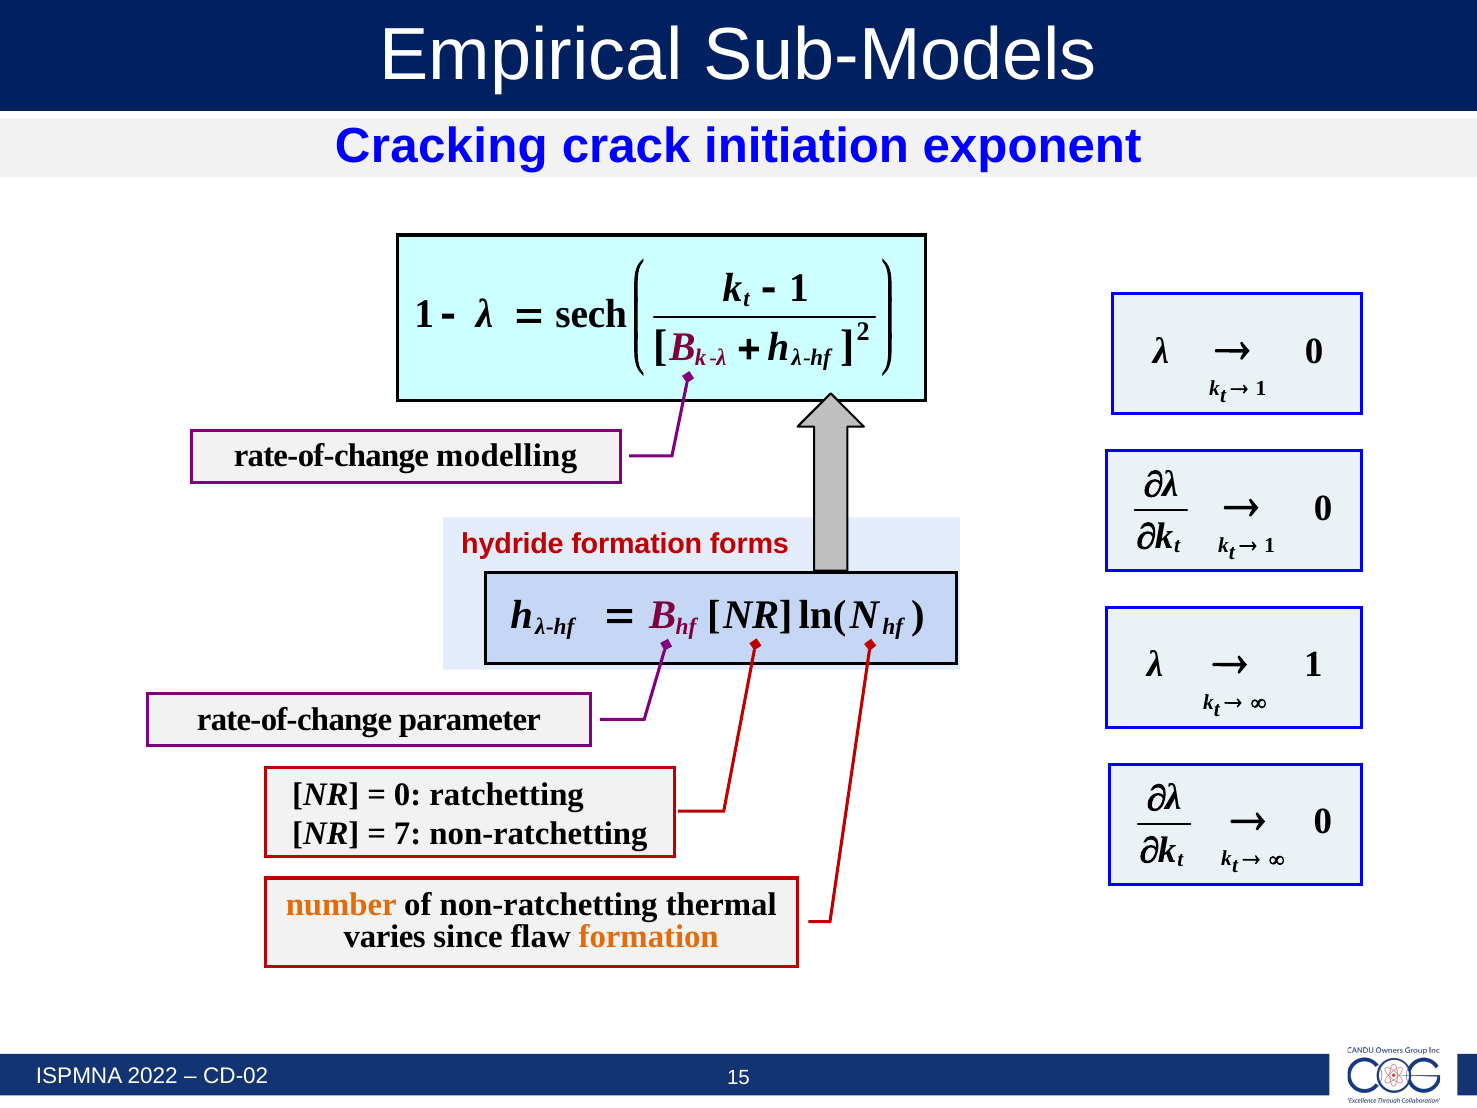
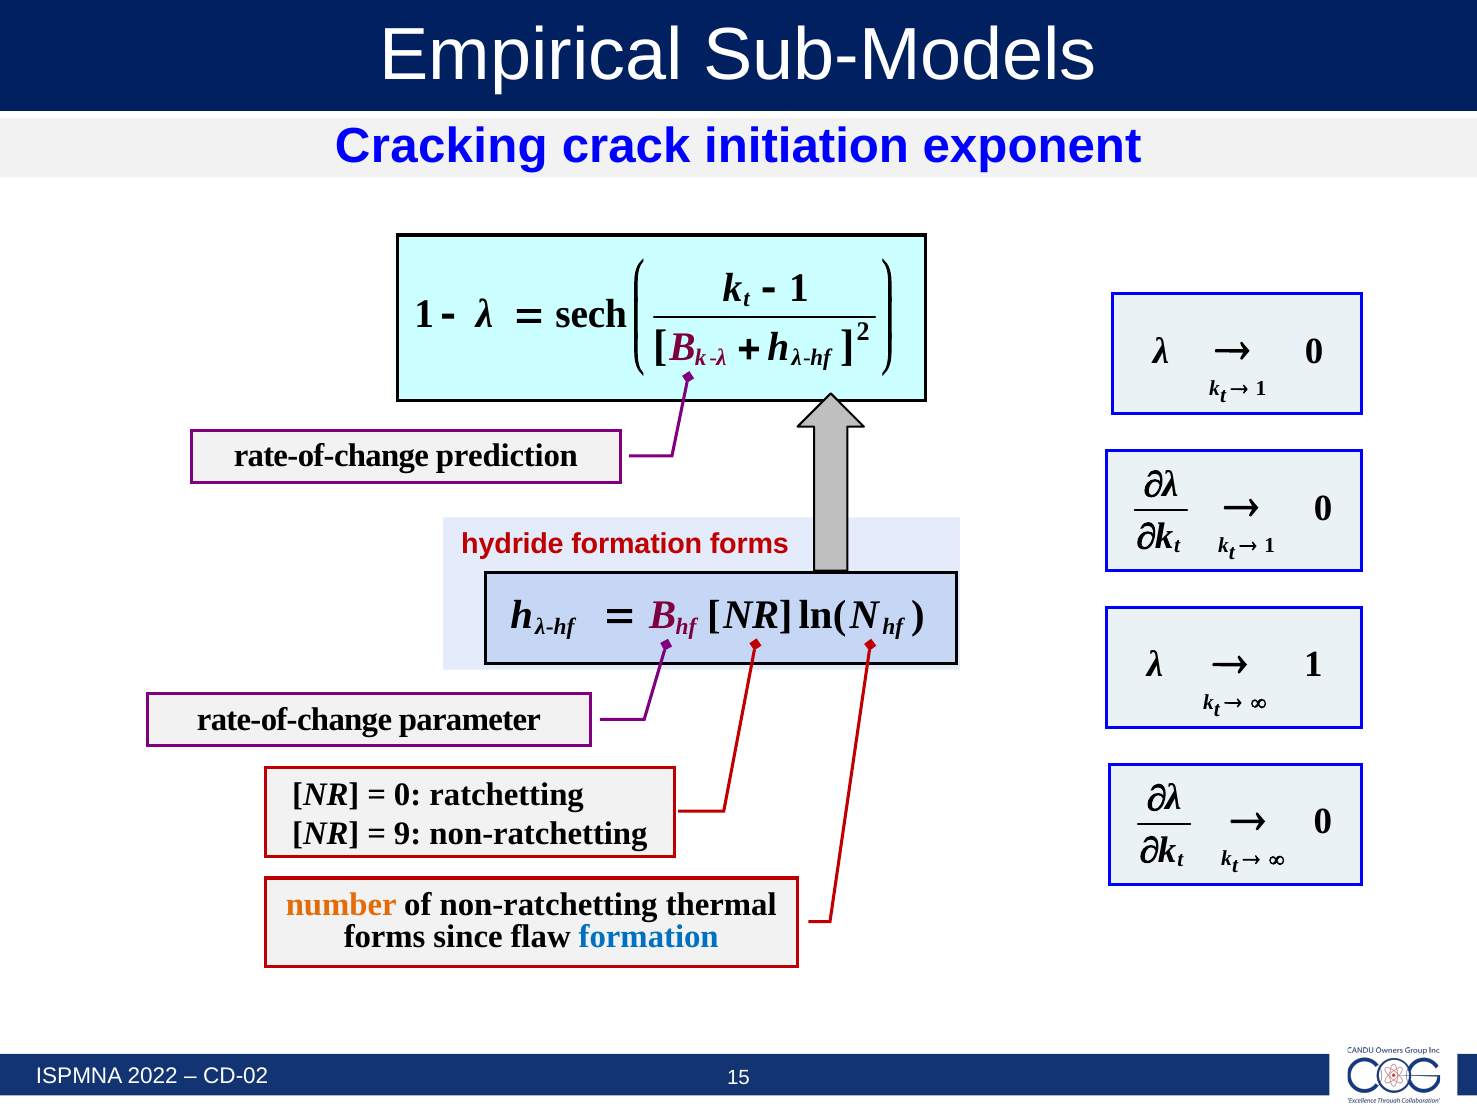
modelling: modelling -> prediction (507, 456)
7: 7 -> 9 (408, 834)
varies: varies -> forms (385, 936)
formation colour: orange -> blue (649, 936)
